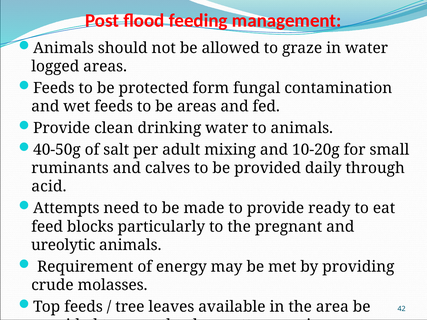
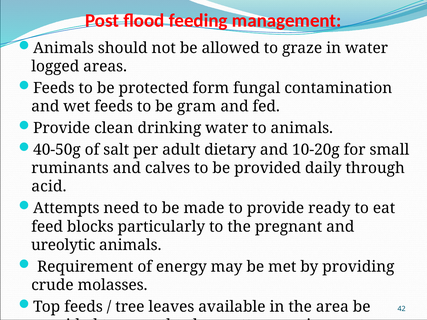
be areas: areas -> gram (197, 107)
mixing: mixing -> dietary (230, 150)
